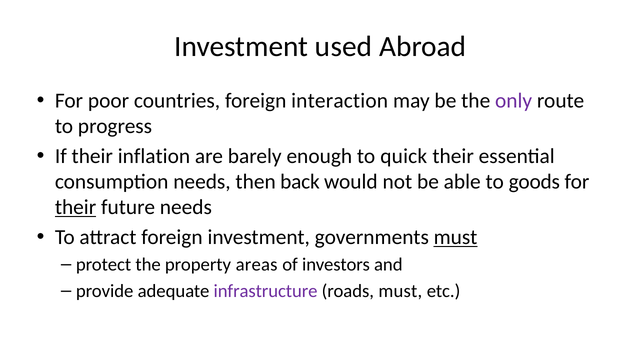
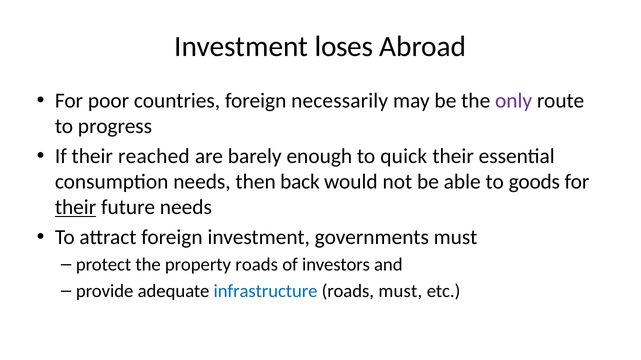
used: used -> loses (344, 47)
interaction: interaction -> necessarily (340, 101)
inflation: inflation -> reached (154, 156)
must underline: present -> none (456, 238)
property areas: areas -> roads (257, 265)
infrastructure colour: purple -> blue (266, 291)
